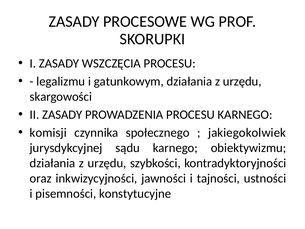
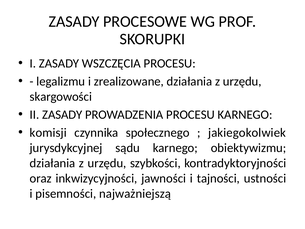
gatunkowym: gatunkowym -> zrealizowane (129, 81)
konstytucyjne: konstytucyjne -> najważniejszą (135, 194)
